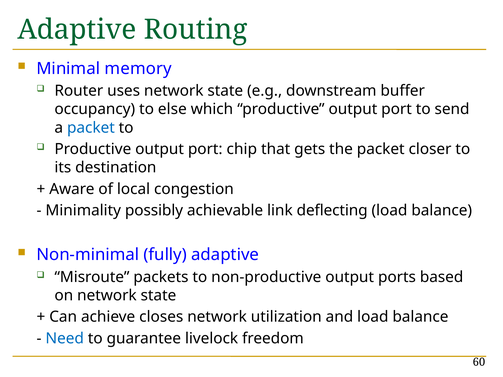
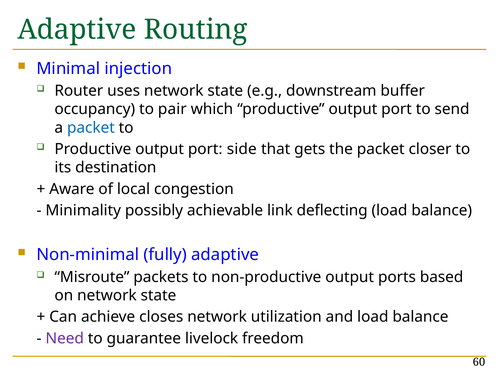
memory: memory -> injection (138, 69)
else: else -> pair (172, 109)
chip: chip -> side (242, 149)
Need colour: blue -> purple (65, 339)
